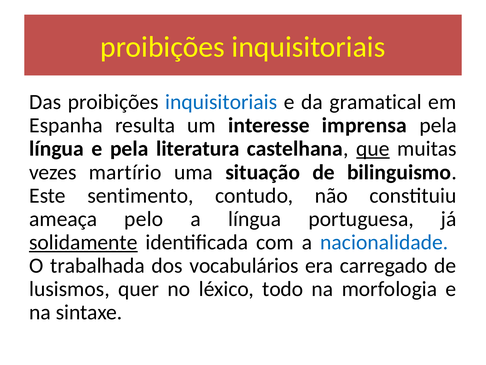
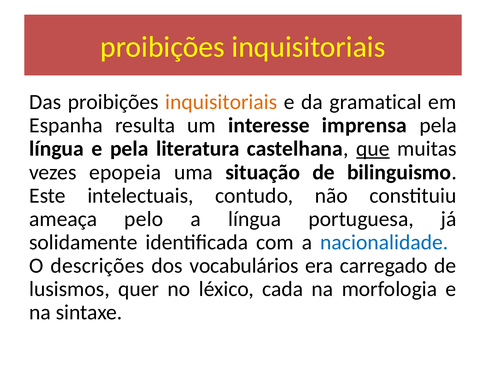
inquisitoriais colour: blue -> orange (221, 102)
martírio: martírio -> epopeia (125, 172)
sentimento: sentimento -> intelectuais (140, 195)
solidamente underline: present -> none (83, 242)
trabalhada: trabalhada -> descrições (97, 265)
todo: todo -> cada (283, 289)
